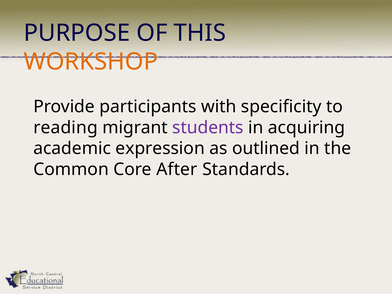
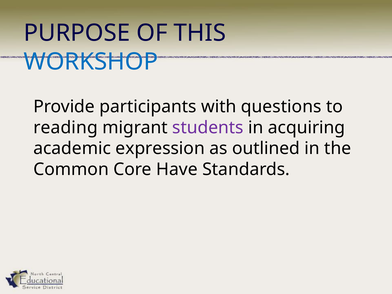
WORKSHOP colour: orange -> blue (91, 62)
specificity: specificity -> questions (281, 107)
After: After -> Have (177, 169)
